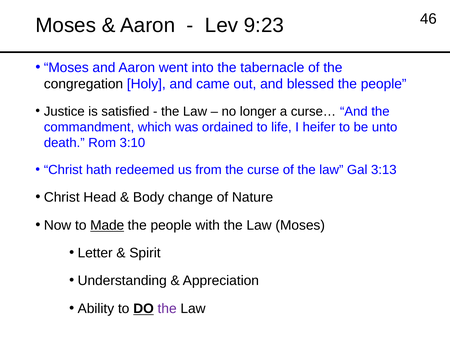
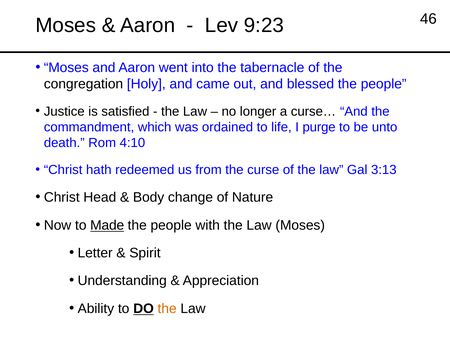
heifer: heifer -> purge (319, 127)
3:10: 3:10 -> 4:10 (132, 143)
the colour: purple -> orange (167, 308)
